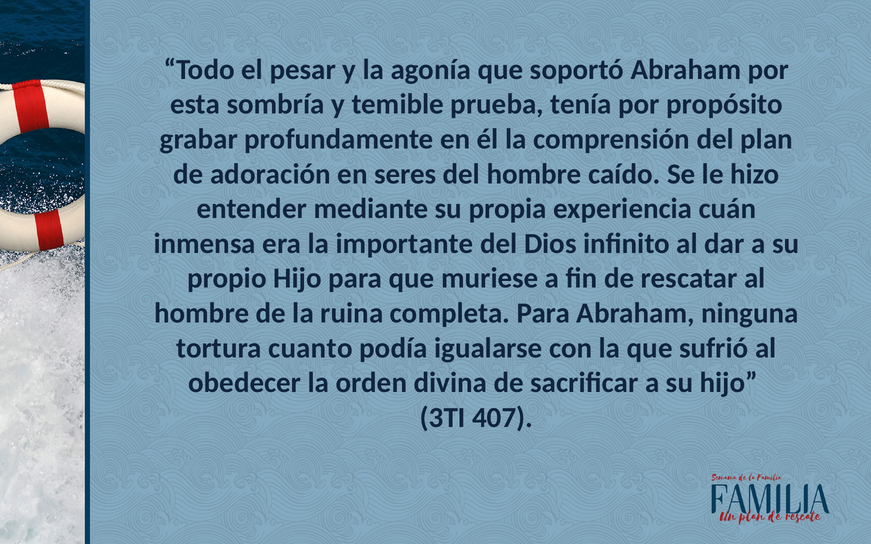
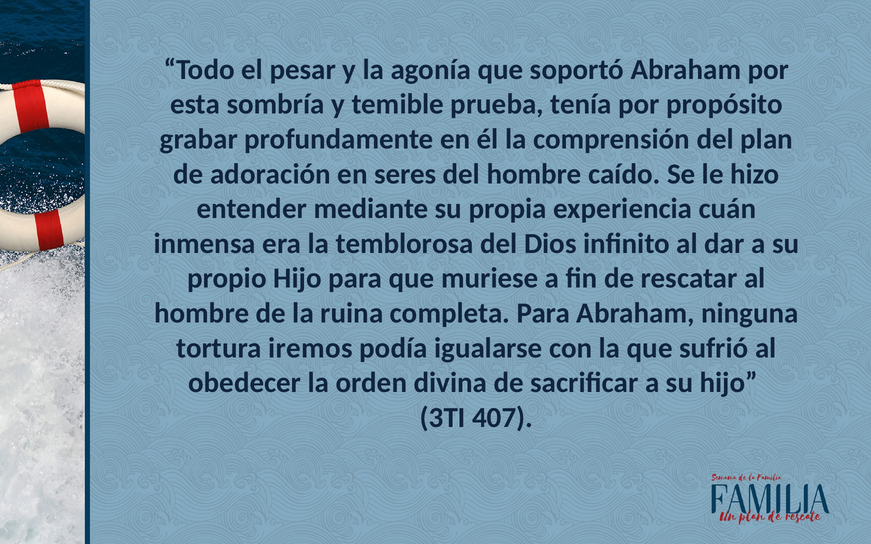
importante: importante -> temblorosa (405, 244)
cuanto: cuanto -> iremos (310, 348)
